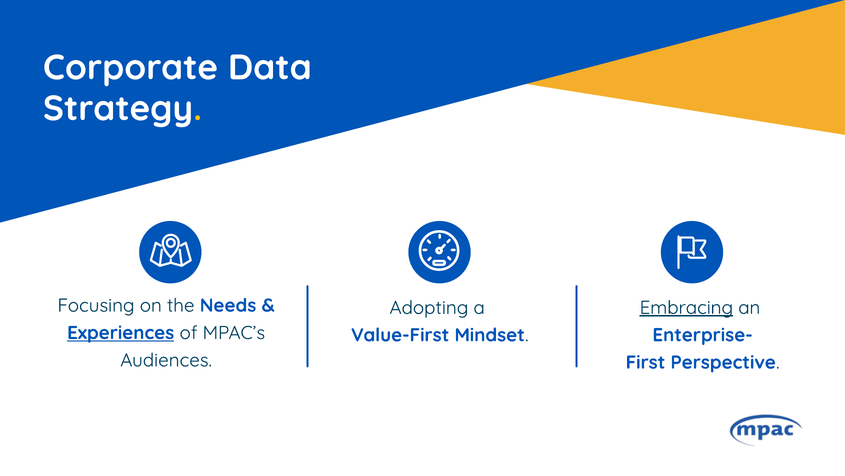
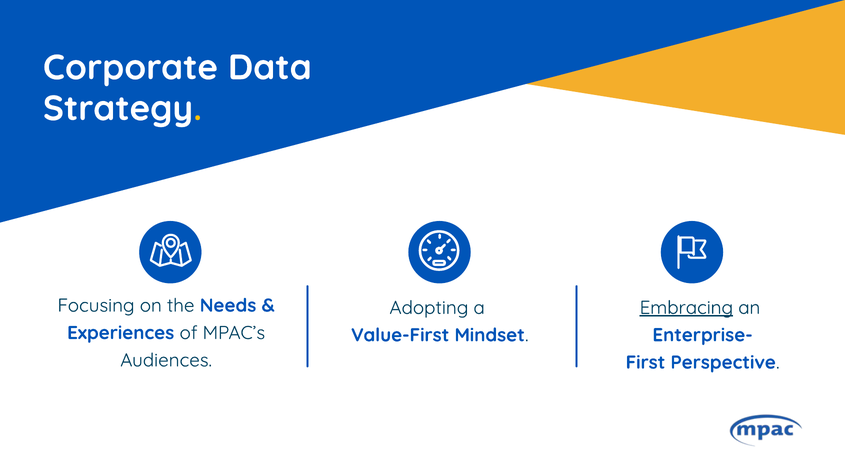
Experiences underline: present -> none (121, 332)
